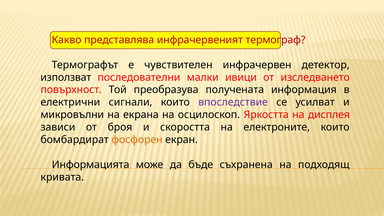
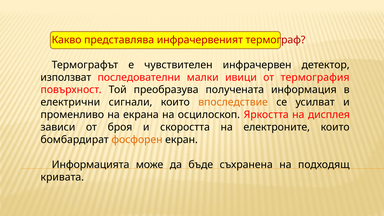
изследването: изследването -> термография (315, 77)
впоследствие colour: purple -> orange (233, 102)
микровълни: микровълни -> променливо (72, 115)
